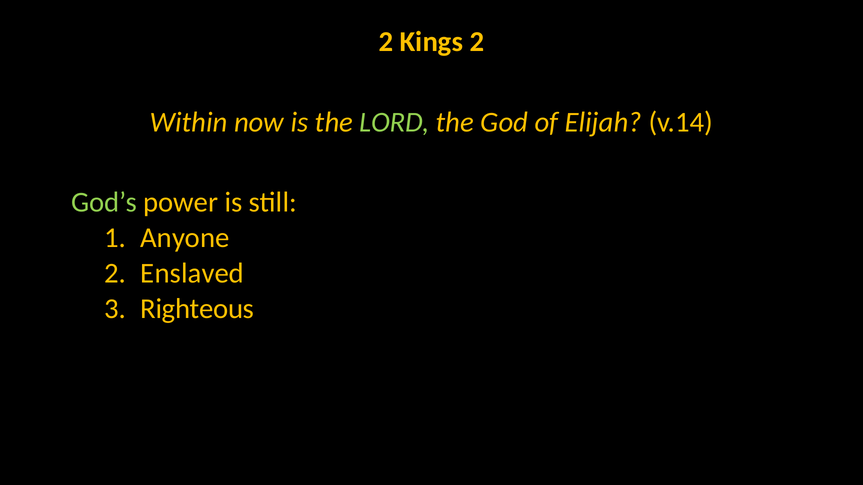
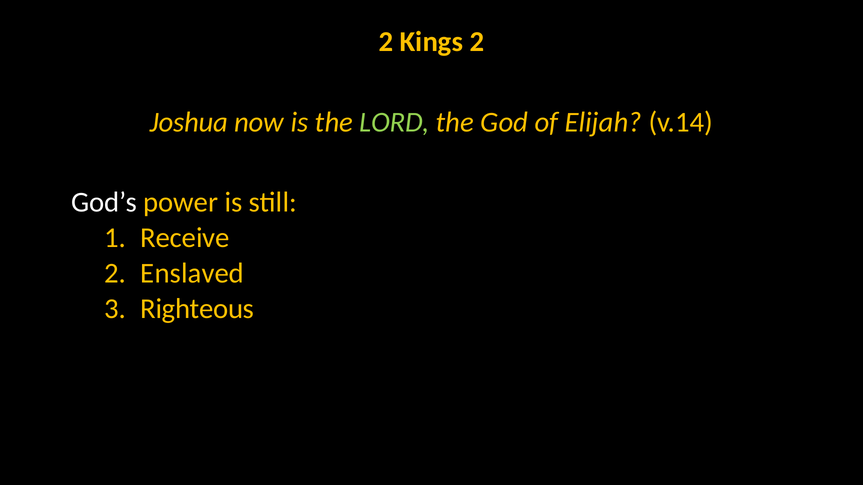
Within: Within -> Joshua (189, 122)
God’s colour: light green -> white (104, 202)
Anyone: Anyone -> Receive (185, 238)
